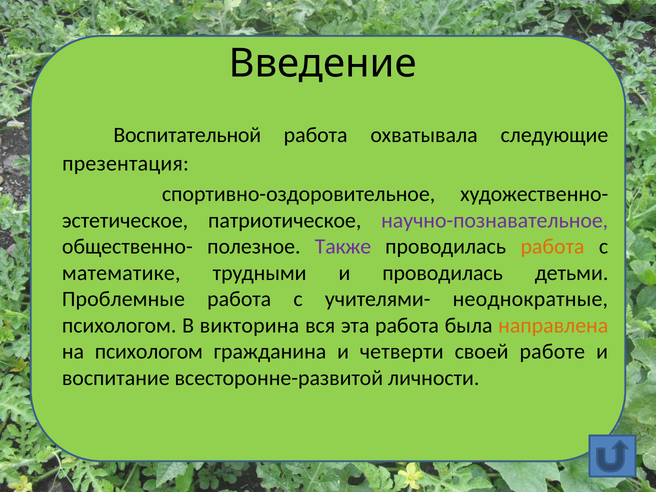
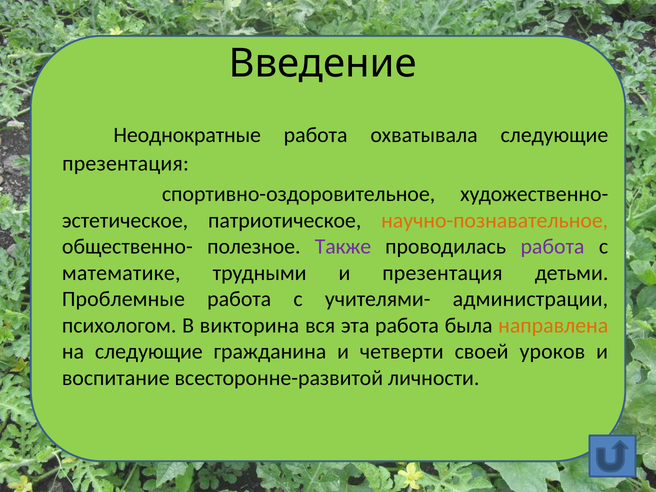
Воспитательной: Воспитательной -> Неоднократные (187, 135)
научно-познавательное colour: purple -> orange (495, 220)
работа colour: orange -> purple (552, 247)
и проводилась: проводилась -> презентация (442, 273)
неоднократные: неоднократные -> администрации (530, 299)
на психологом: психологом -> следующие (149, 352)
работе: работе -> уроков (552, 352)
